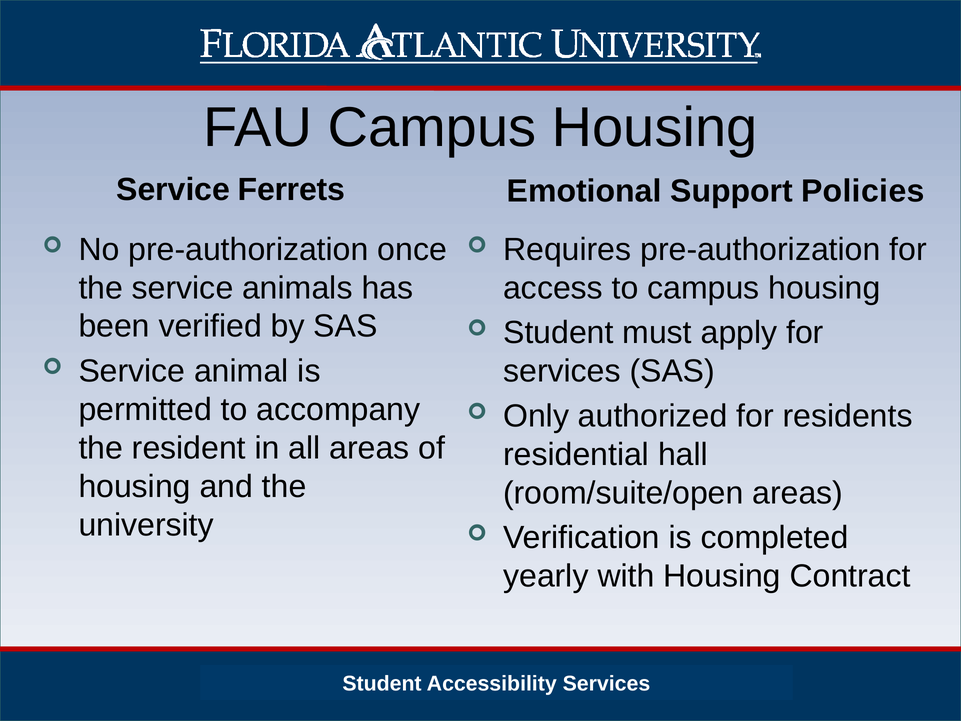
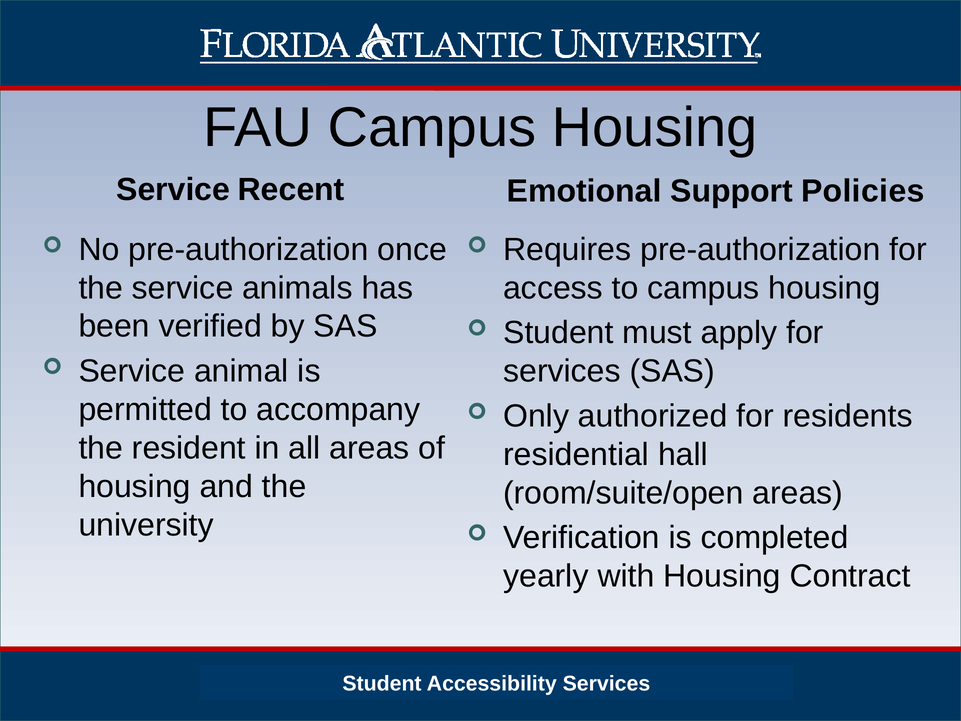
Ferrets: Ferrets -> Recent (291, 190)
